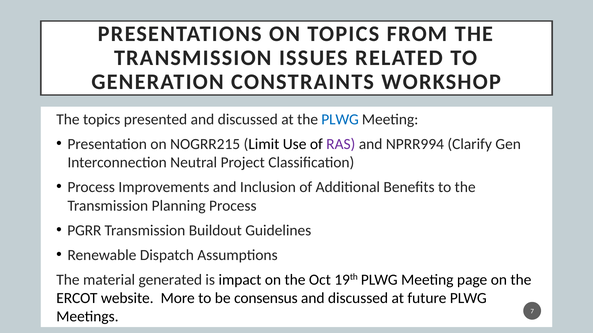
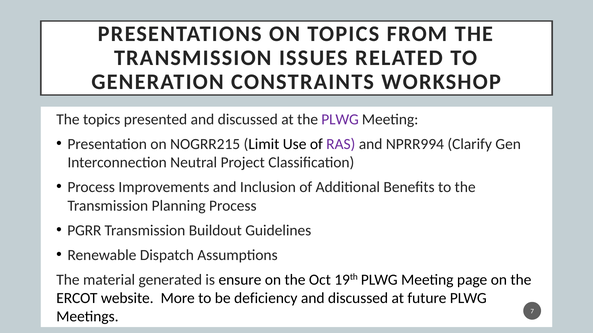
PLWG colour: blue -> purple (340, 119)
impact: impact -> ensure (240, 280)
consensus: consensus -> deficiency (266, 299)
